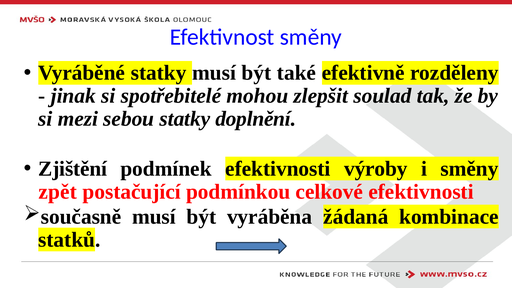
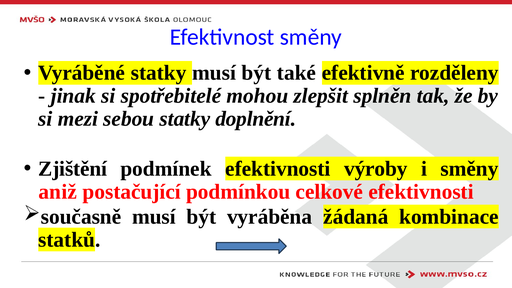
soulad: soulad -> splněn (382, 96)
zpět: zpět -> aniž (58, 192)
